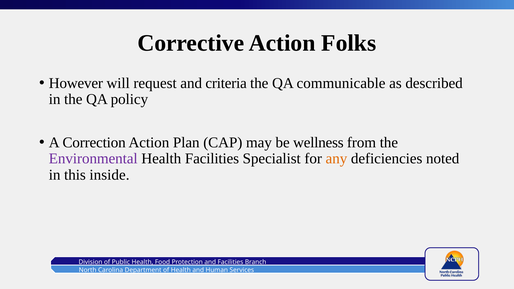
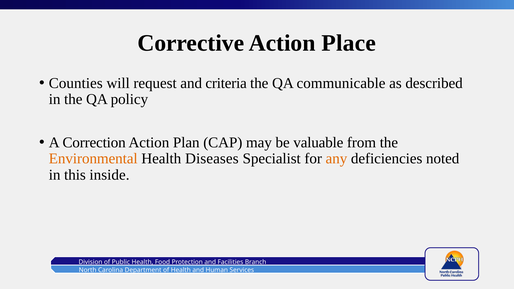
Folks: Folks -> Place (349, 43)
However: However -> Counties (76, 83)
wellness: wellness -> valuable (318, 142)
Environmental colour: purple -> orange (93, 159)
Health Facilities: Facilities -> Diseases (212, 159)
